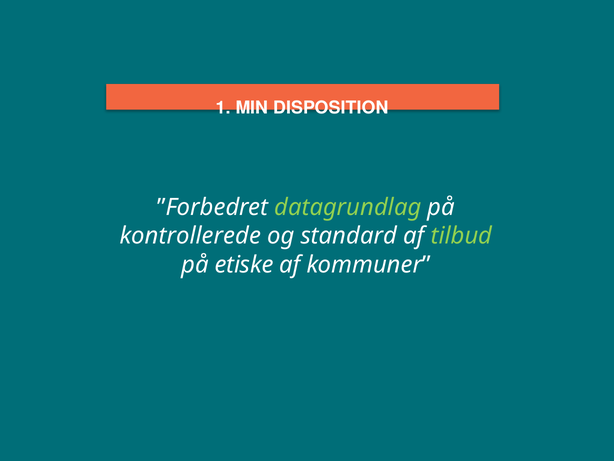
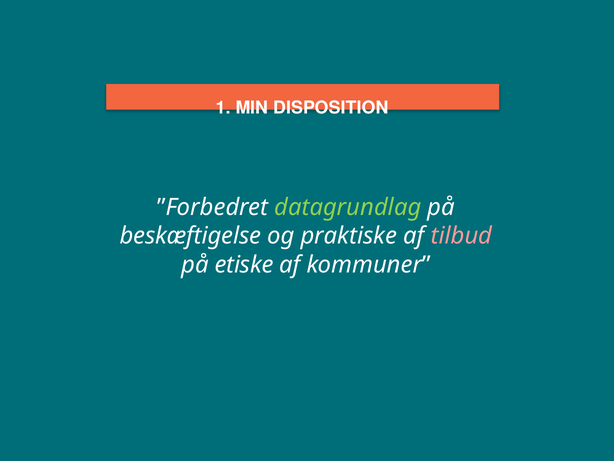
kontrollerede: kontrollerede -> beskæftigelse (190, 236)
standard: standard -> praktiske (349, 236)
tilbud colour: light green -> pink (461, 236)
